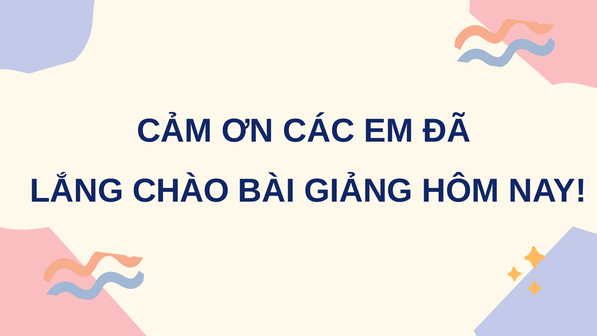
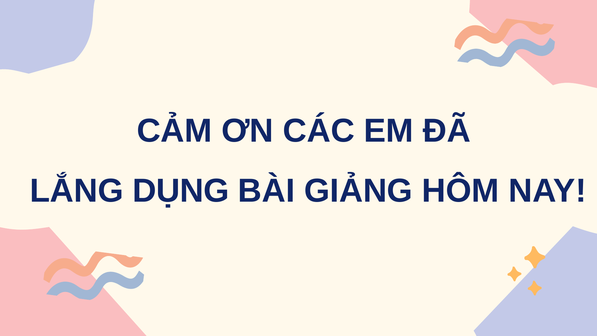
CHÀO: CHÀO -> DỤNG (181, 191)
